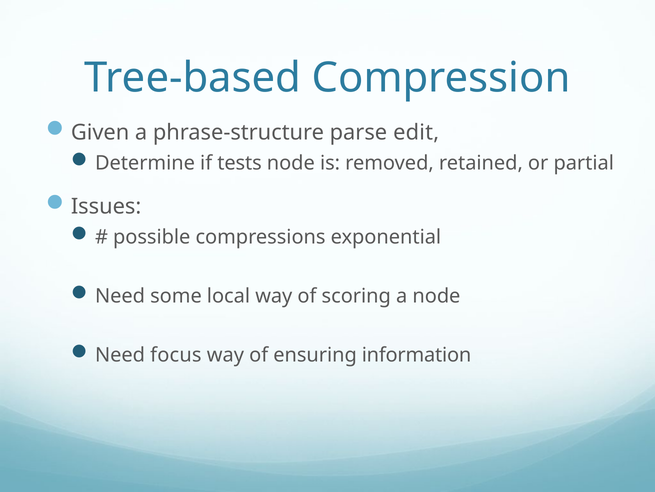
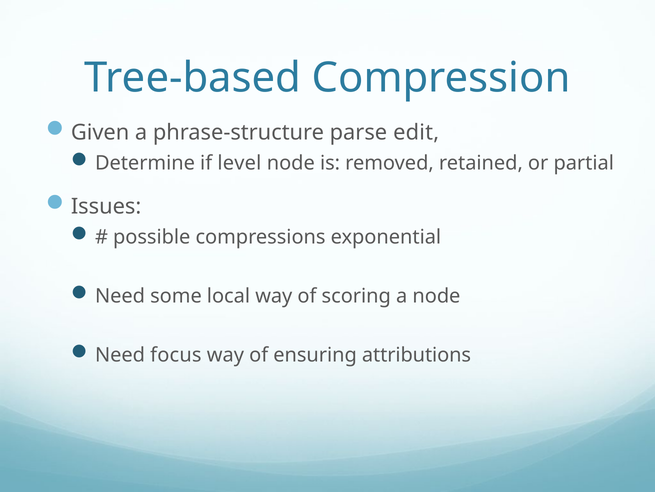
tests: tests -> level (239, 163)
information: information -> attributions (417, 355)
